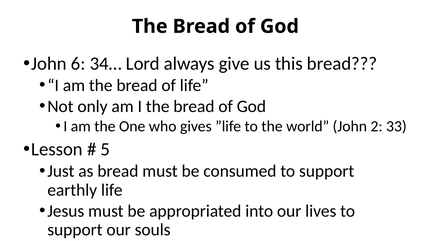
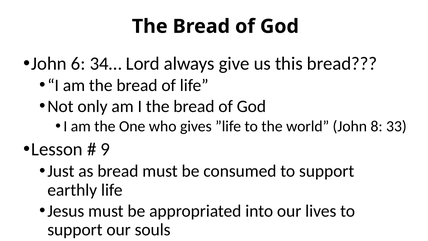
2: 2 -> 8 (377, 126)
5: 5 -> 9 (105, 149)
